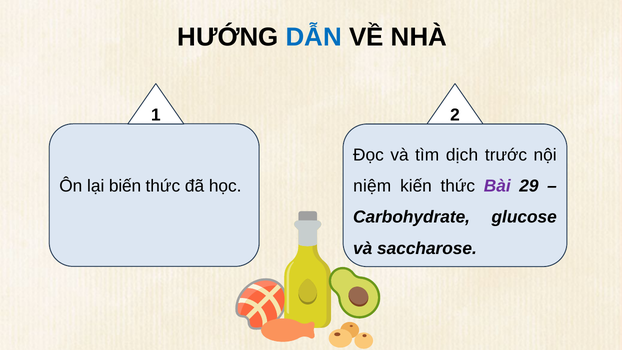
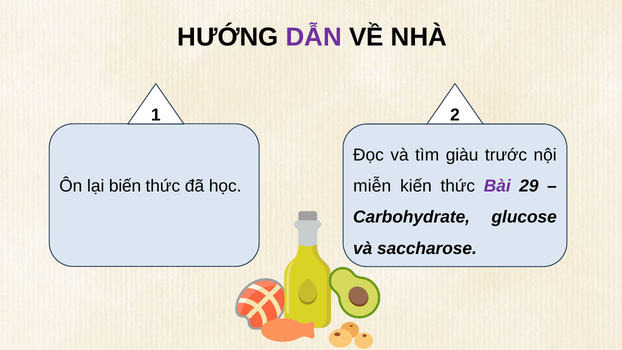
DẪN colour: blue -> purple (314, 37)
dịch: dịch -> giàu (462, 155)
niệm: niệm -> miễn (372, 186)
